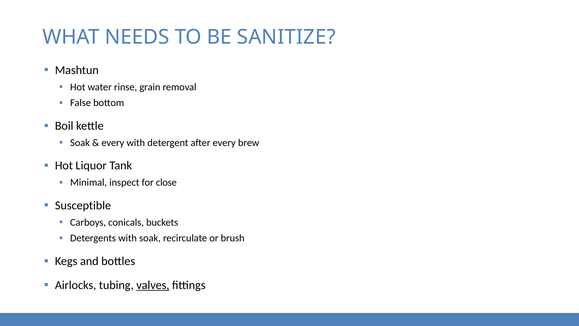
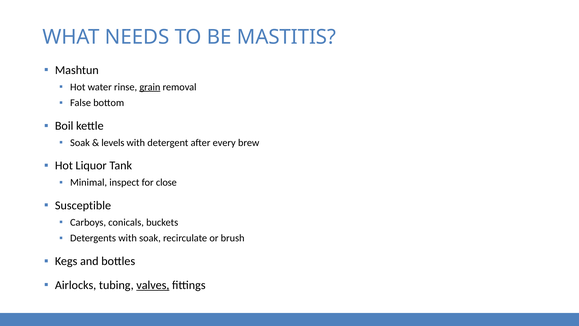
SANITIZE: SANITIZE -> MASTITIS (286, 37)
grain underline: none -> present (150, 87)
every: every -> levels (113, 143)
